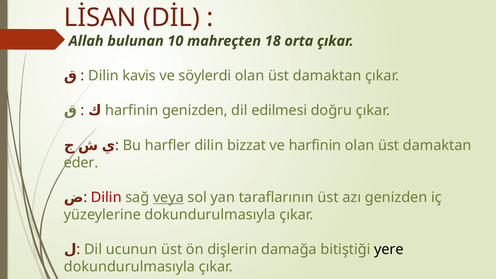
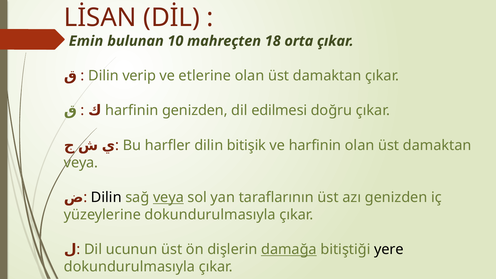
Allah: Allah -> Emin (86, 41)
kavis: kavis -> verip (139, 76)
söylerdi: söylerdi -> etlerine (205, 76)
bizzat: bizzat -> bitişik (246, 145)
eder: eder -> veya (81, 163)
Dilin colour: red -> black (106, 197)
damağa underline: none -> present (289, 249)
